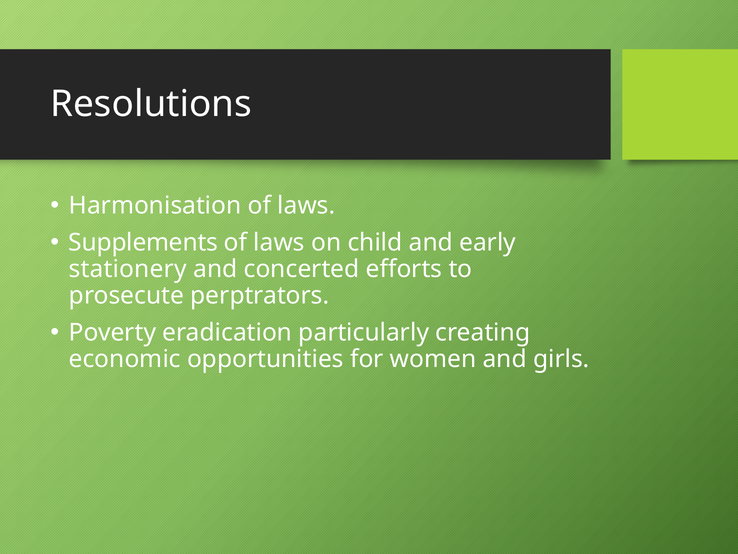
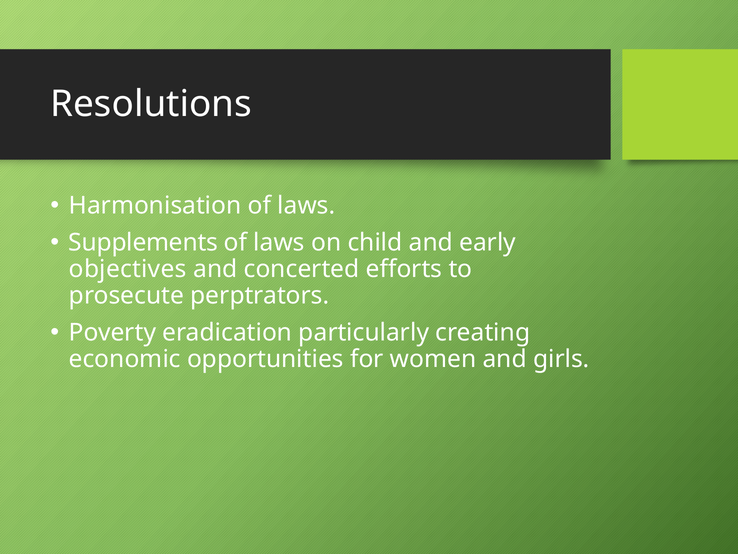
stationery: stationery -> objectives (128, 269)
